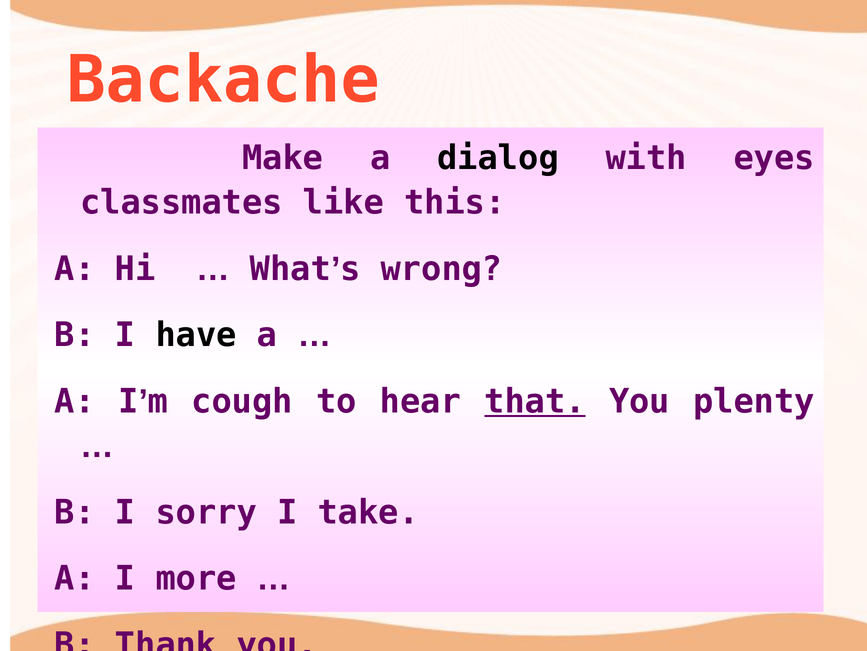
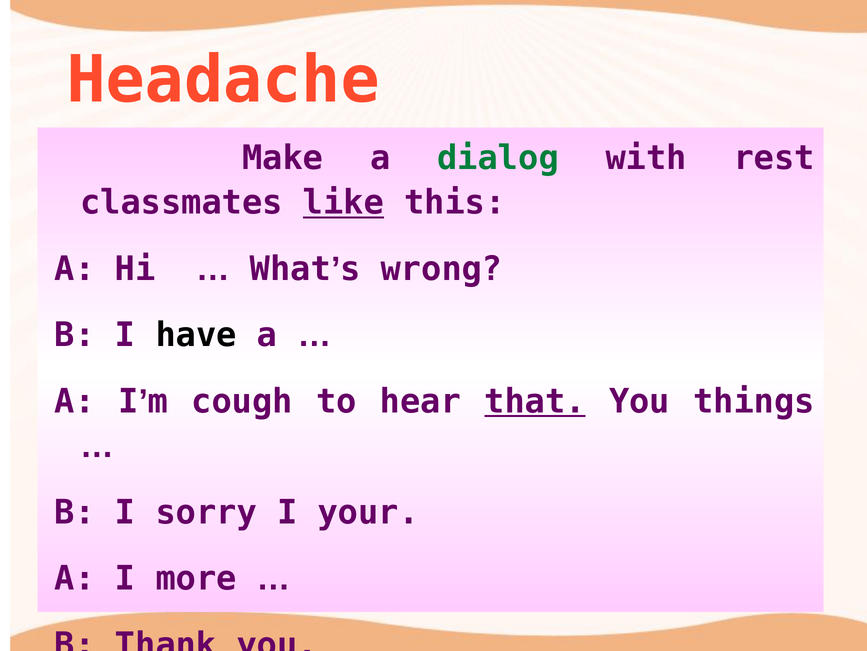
Backache: Backache -> Headache (223, 80)
dialog colour: black -> green (498, 158)
eyes: eyes -> rest (774, 158)
like underline: none -> present (343, 203)
plenty: plenty -> things (754, 401)
take: take -> your (368, 512)
